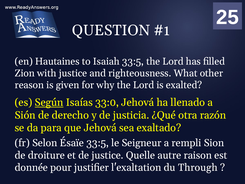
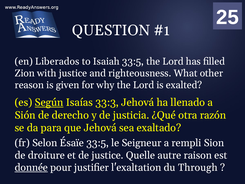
Hautaines: Hautaines -> Liberados (57, 61)
33:0: 33:0 -> 33:3 (107, 102)
donnée underline: none -> present (31, 167)
